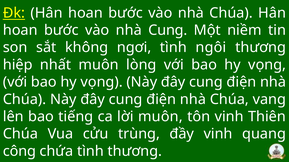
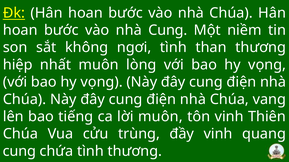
ngôi: ngôi -> than (211, 48)
công: công -> cung (19, 152)
